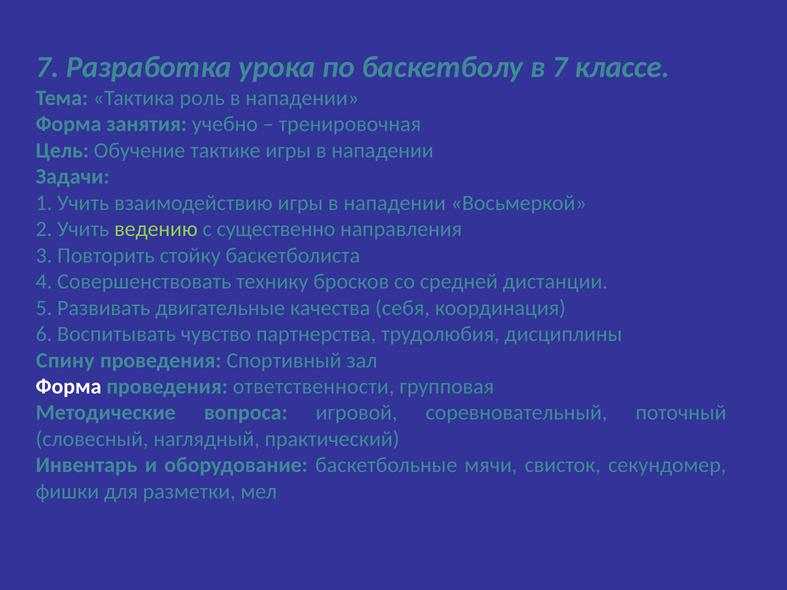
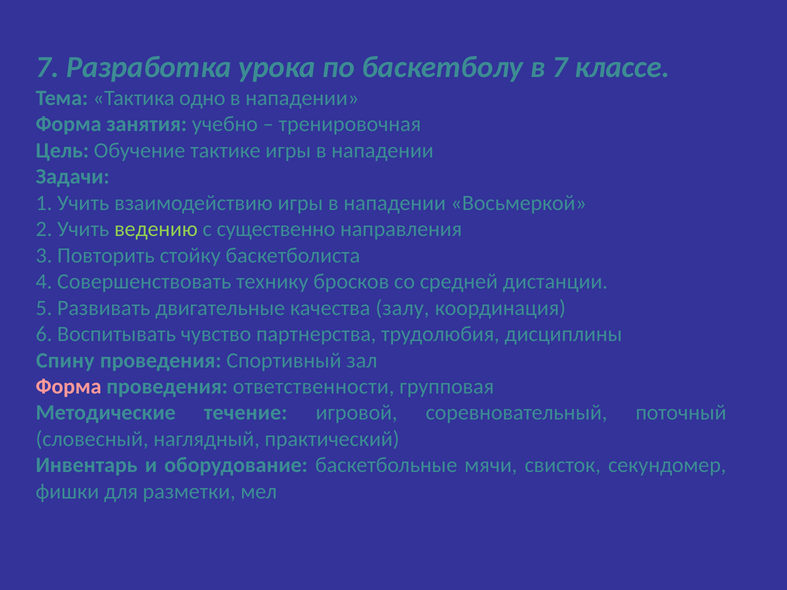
роль: роль -> одно (202, 98)
себя: себя -> залу (402, 308)
Форма colour: white -> pink (69, 387)
вопроса: вопроса -> течение (246, 413)
